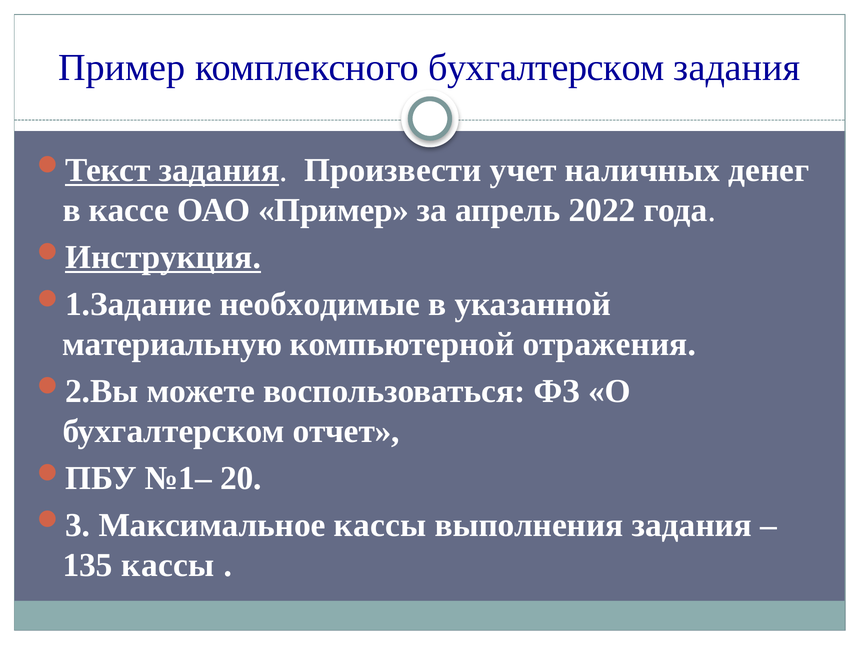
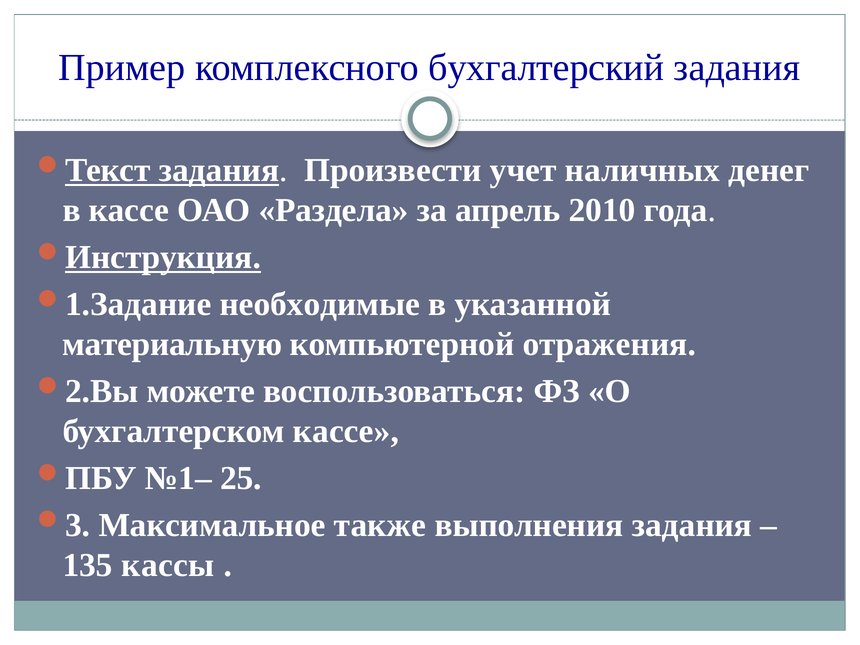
комплексного бухгалтерском: бухгалтерском -> бухгалтерский (546, 68)
ОАО Пример: Пример -> Раздела (334, 210)
2022: 2022 -> 2010 (602, 210)
бухгалтерском отчет: отчет -> кассе (346, 431)
20: 20 -> 25 (241, 478)
Максимальное кассы: кассы -> также (380, 525)
